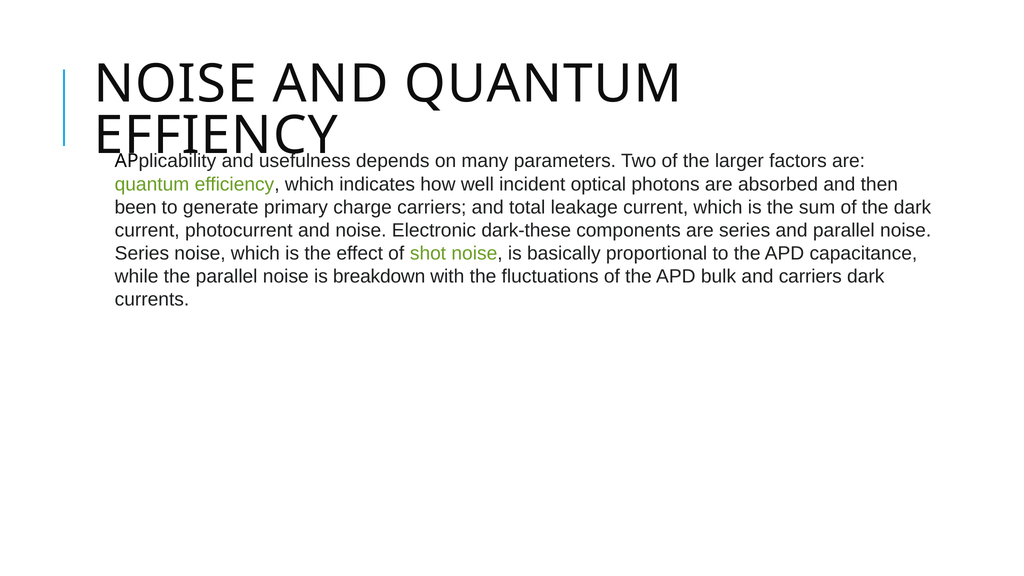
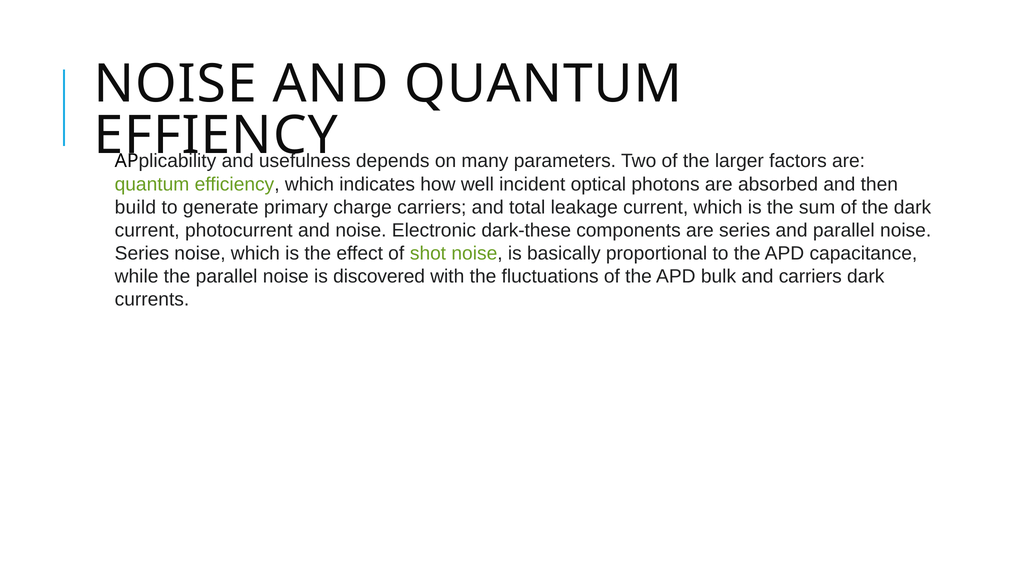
been: been -> build (135, 207)
breakdown: breakdown -> discovered (379, 276)
